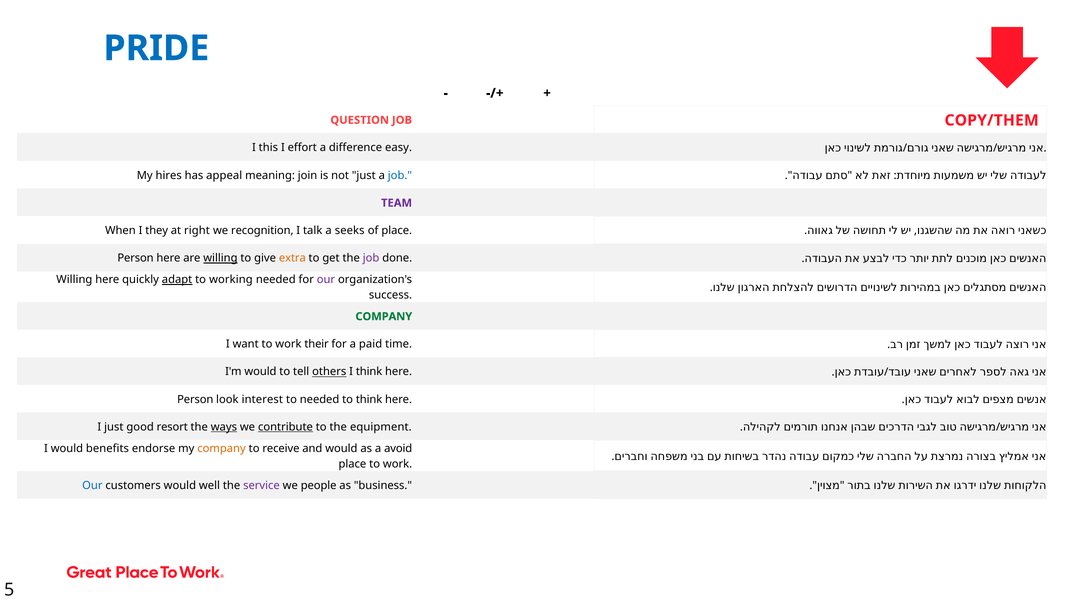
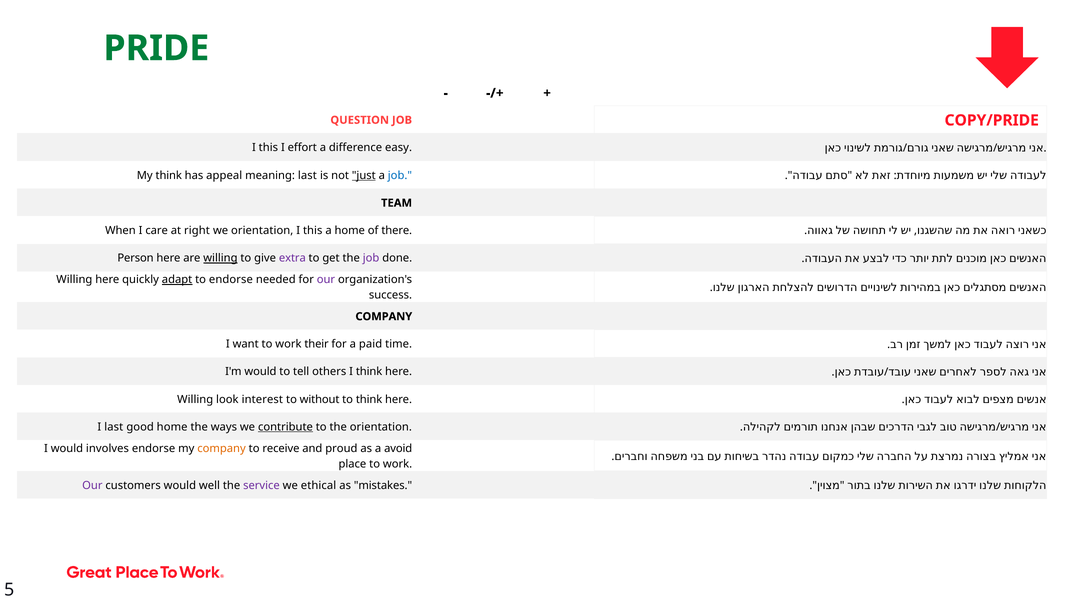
PRIDE colour: blue -> green (156, 48)
COPY/THEM: COPY/THEM -> COPY/PRIDE (992, 120)
My hires: hires -> think (169, 175)
meaning join: join -> last (307, 175)
just underline: none -> present (364, 175)
TEAM colour: purple -> black (397, 203)
they: they -> care (157, 230)
we recognition: recognition -> orientation (262, 230)
talk: talk -> this (313, 230)
a seeks: seeks -> home (350, 230)
of place: place -> there (397, 230)
extra colour: orange -> purple (292, 258)
to working: working -> endorse (231, 280)
COMPANY colour: green -> black (384, 316)
others underline: present -> none (329, 372)
Person: Person -> Willing (195, 399)
to needed: needed -> without (320, 399)
I just: just -> last (114, 427)
good resort: resort -> home (172, 427)
ways underline: present -> none (224, 427)
the equipment: equipment -> orientation (381, 427)
benefits: benefits -> involves (107, 448)
and would: would -> proud (341, 448)
Our colour: blue -> purple (92, 485)
people: people -> ethical (319, 485)
business: business -> mistakes (383, 485)
